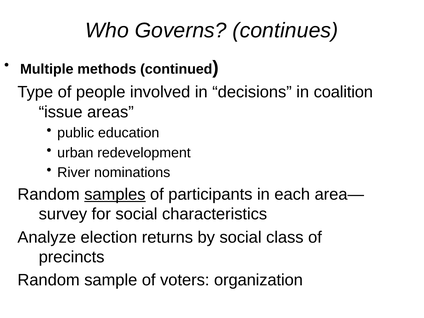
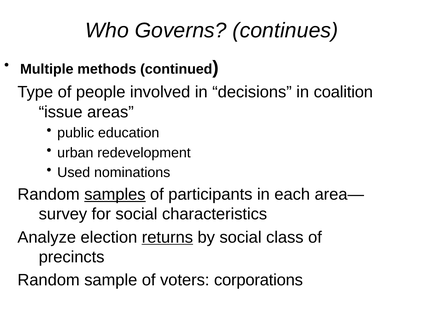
River: River -> Used (74, 172)
returns underline: none -> present (167, 237)
organization: organization -> corporations (258, 280)
